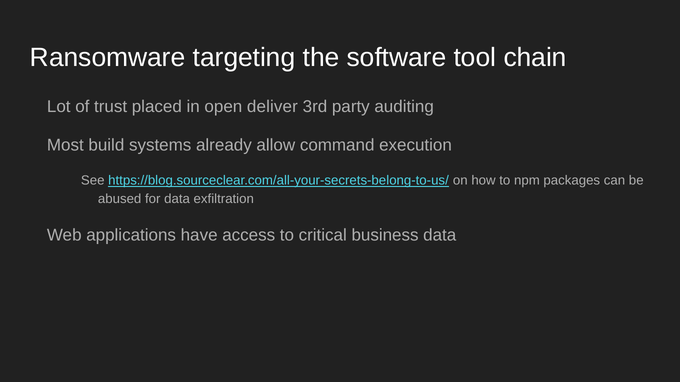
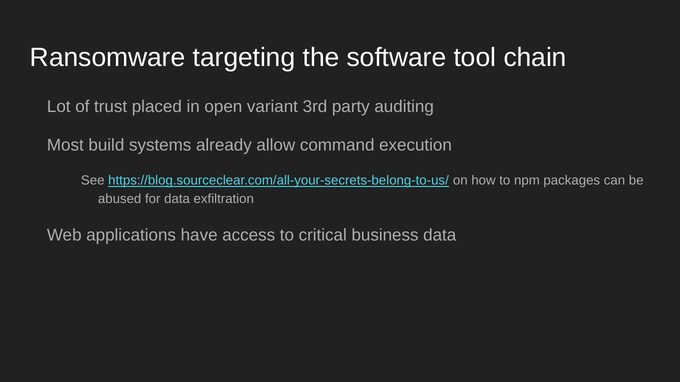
deliver: deliver -> variant (272, 107)
